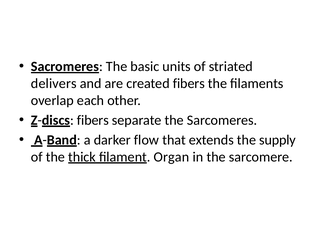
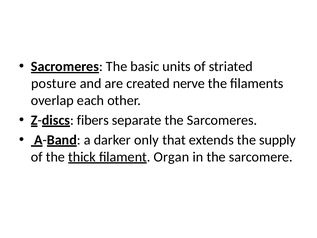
delivers: delivers -> posture (54, 83)
created fibers: fibers -> nerve (189, 83)
flow: flow -> only (146, 140)
